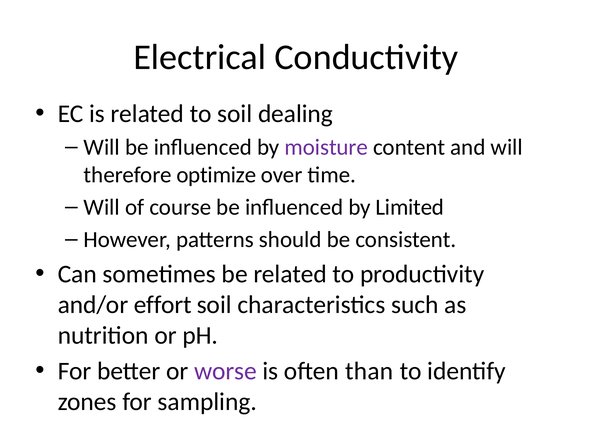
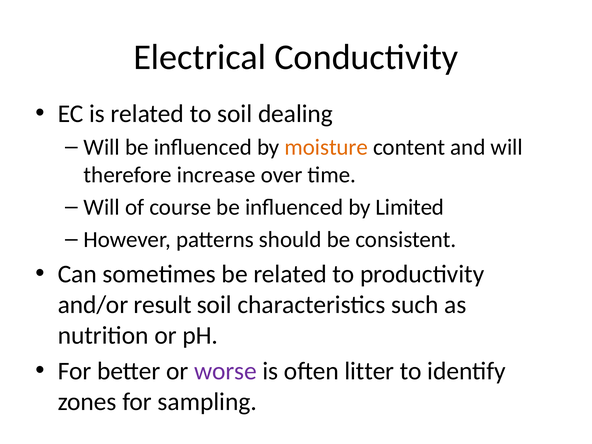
moisture colour: purple -> orange (326, 147)
optimize: optimize -> increase (216, 175)
effort: effort -> result (163, 305)
than: than -> litter (369, 371)
